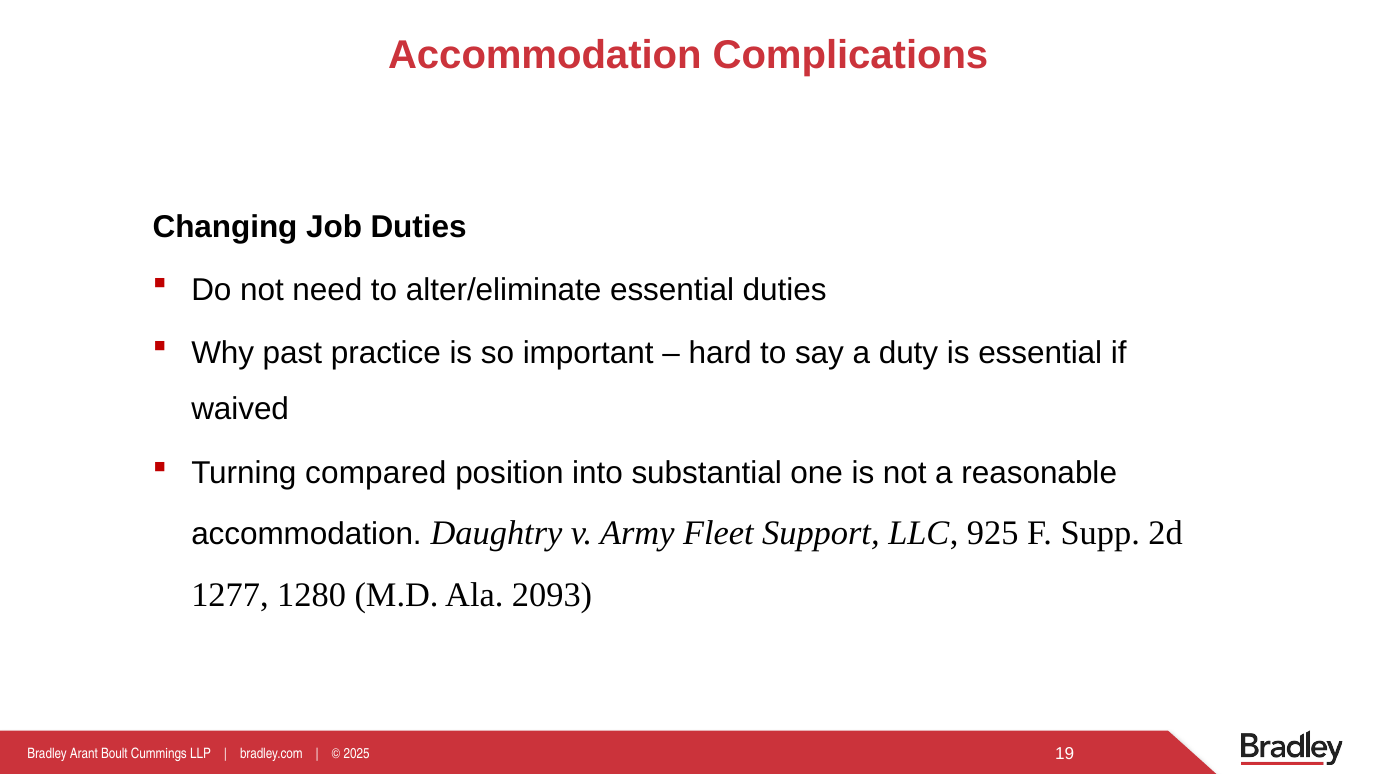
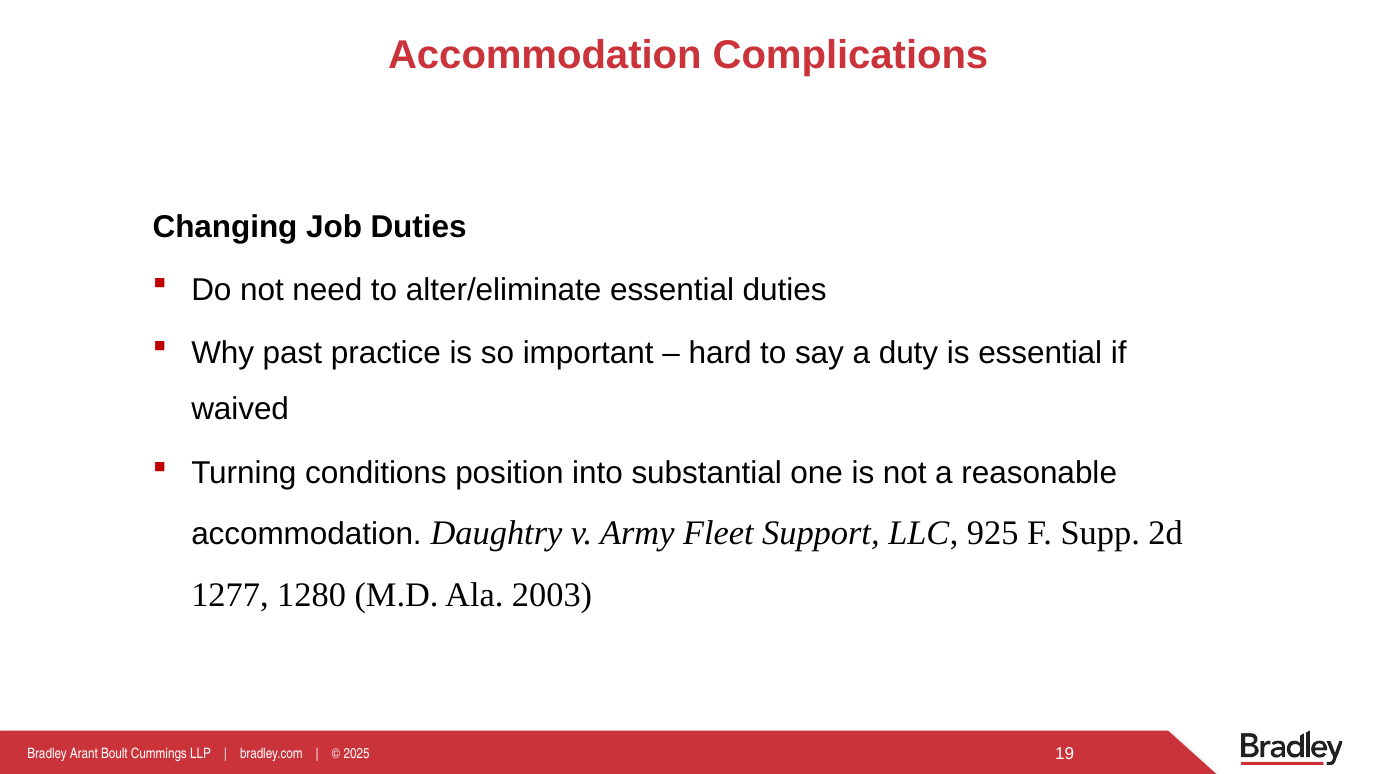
compared: compared -> conditions (376, 473)
2093: 2093 -> 2003 (552, 595)
